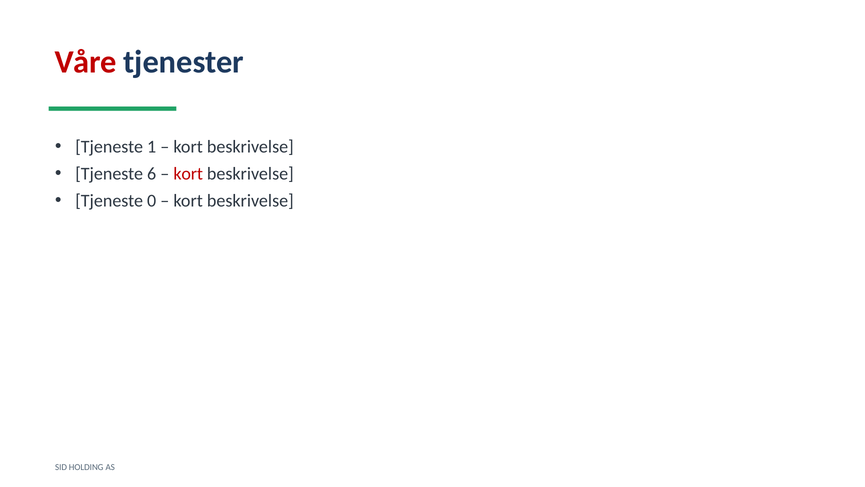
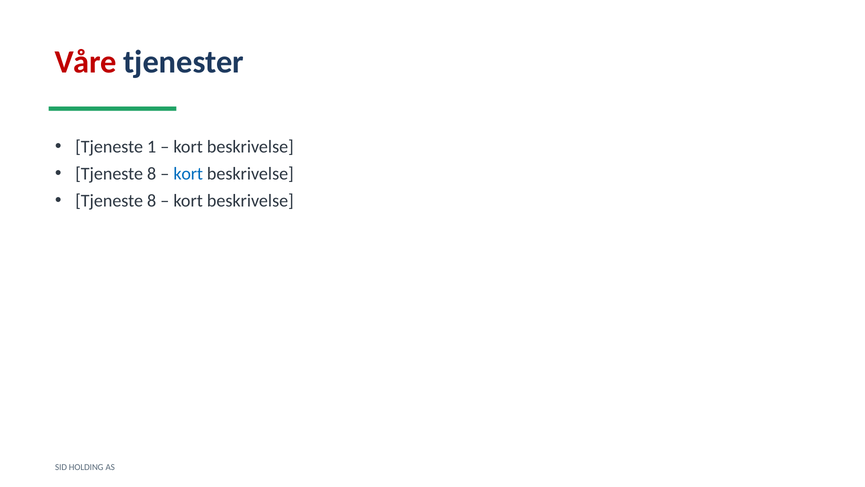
6: 6 -> 8 (152, 174)
kort colour: red -> blue (188, 174)
0: 0 -> 8 (152, 201)
